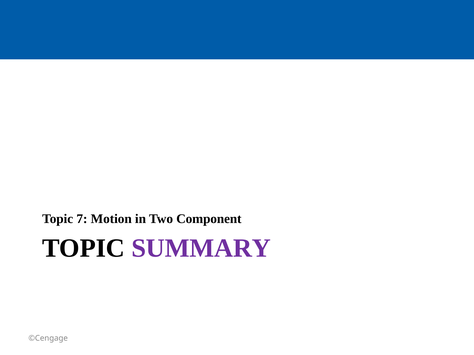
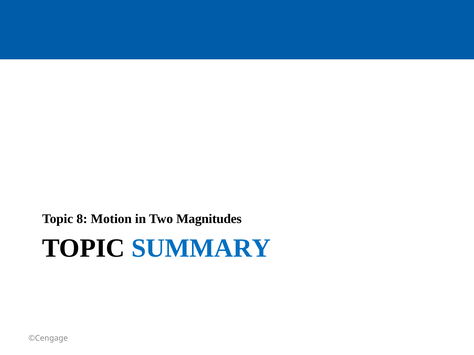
7: 7 -> 8 (82, 219)
Component: Component -> Magnitudes (209, 219)
SUMMARY colour: purple -> blue (201, 248)
